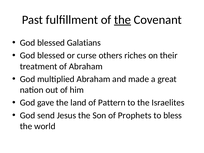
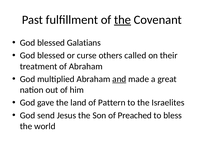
riches: riches -> called (135, 55)
and underline: none -> present (119, 79)
Prophets: Prophets -> Preached (135, 115)
